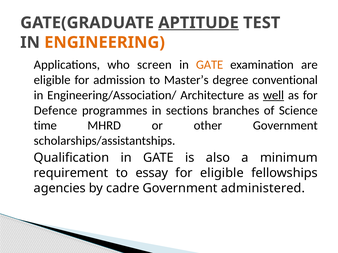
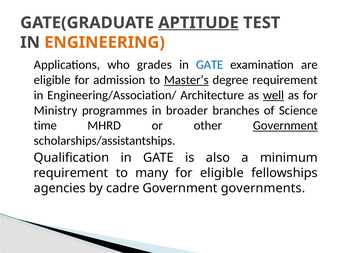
screen: screen -> grades (154, 65)
GATE colour: orange -> blue (210, 65)
Master’s underline: none -> present (186, 80)
degree conventional: conventional -> requirement (285, 80)
Defence: Defence -> Ministry (56, 111)
sections: sections -> broader (187, 111)
Government underline: none -> present (285, 126)
essay: essay -> many (152, 173)
administered: administered -> governments (263, 189)
